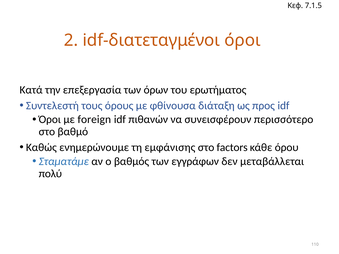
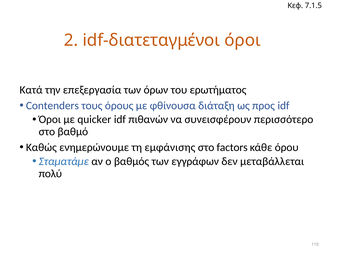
Συντελεστή: Συντελεστή -> Contenders (52, 106)
foreign: foreign -> quicker (94, 120)
